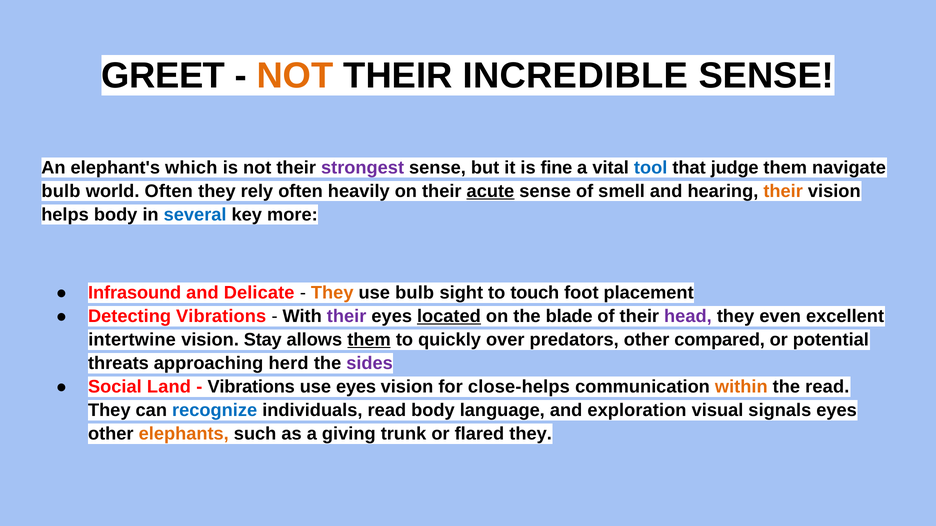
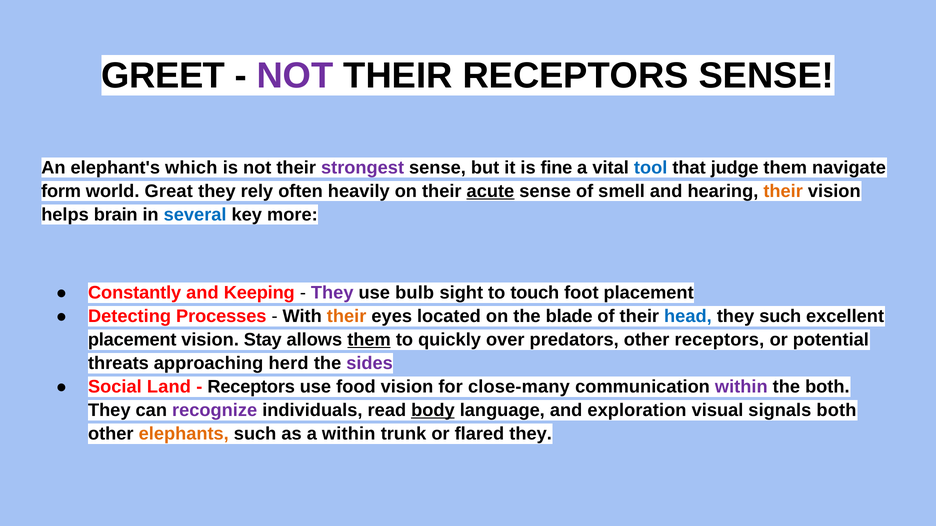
NOT colour: orange -> purple (295, 76)
THEIR INCREDIBLE: INCREDIBLE -> RECEPTORS (576, 76)
bulb: bulb -> form (61, 191)
world Often: Often -> Great (169, 191)
helps body: body -> brain (116, 215)
Infrasound: Infrasound -> Constantly (135, 293)
Delicate: Delicate -> Keeping (259, 293)
They colour: orange -> purple (332, 293)
Detecting Vibrations: Vibrations -> Processes (221, 317)
their colour: purple -> orange (347, 317)
located underline: present -> none (449, 317)
head colour: purple -> blue (688, 317)
they even: even -> such (780, 317)
intertwine: intertwine -> placement (132, 340)
other compared: compared -> receptors (719, 340)
Vibrations: Vibrations -> Receptors (251, 387)
use eyes: eyes -> food (356, 387)
close-helps: close-helps -> close-many (519, 387)
within colour: orange -> purple (741, 387)
the read: read -> both (827, 387)
recognize colour: blue -> purple (215, 411)
body underline: none -> present (433, 411)
signals eyes: eyes -> both (836, 411)
a giving: giving -> within (349, 434)
